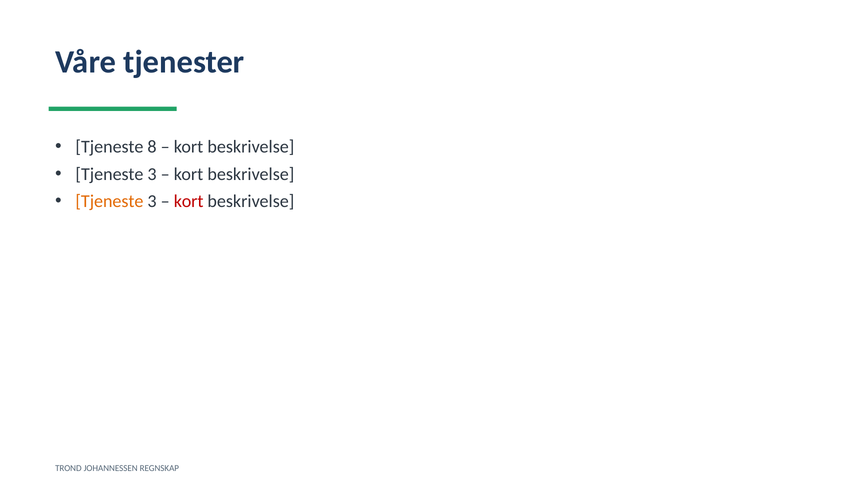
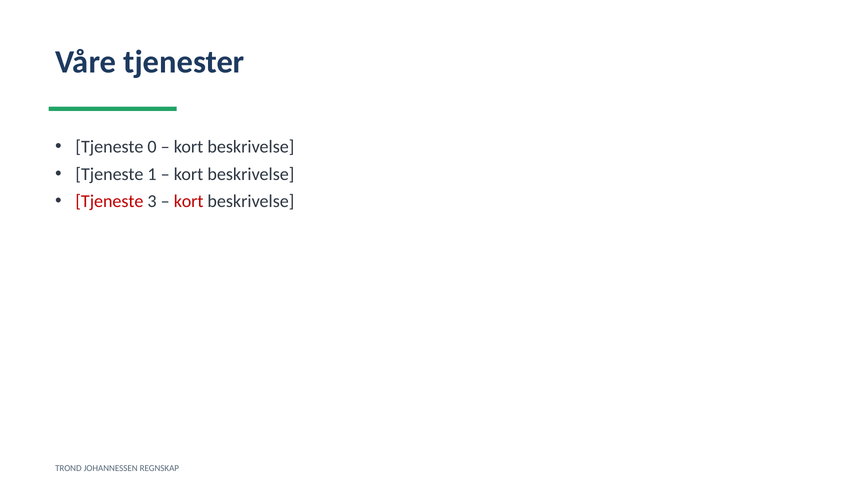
8: 8 -> 0 (152, 147)
3: 3 -> 1 (152, 174)
Tjeneste colour: orange -> red (109, 201)
